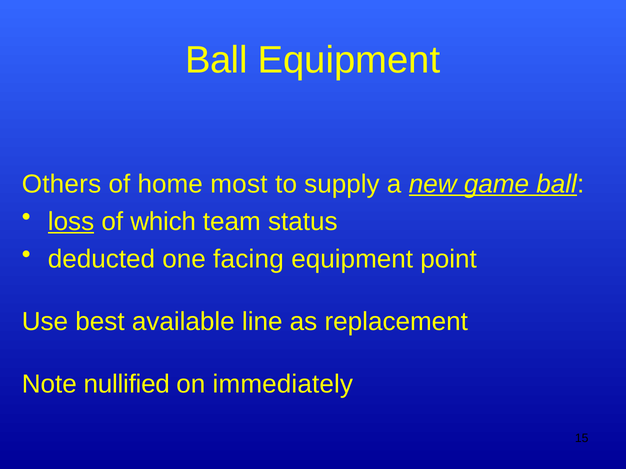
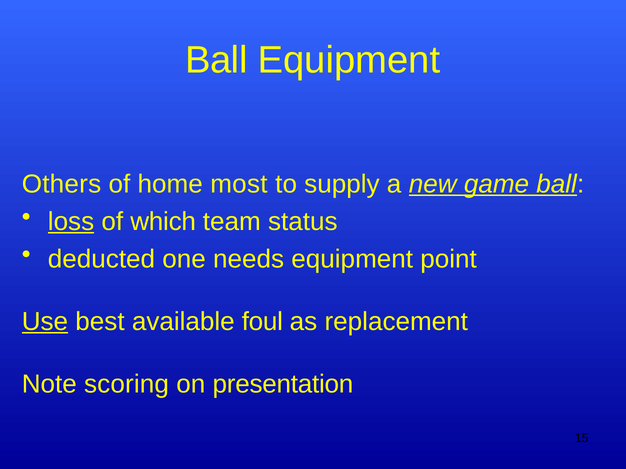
facing: facing -> needs (249, 259)
Use underline: none -> present (45, 322)
line: line -> foul (262, 322)
nullified: nullified -> scoring (127, 384)
immediately: immediately -> presentation (283, 384)
